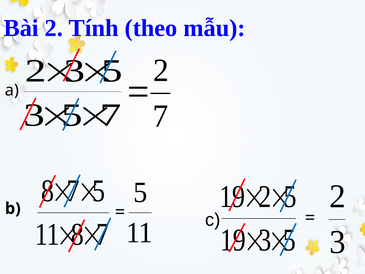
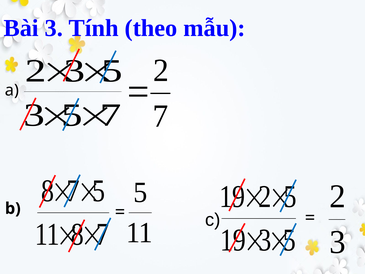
Bài 2: 2 -> 3 (54, 28)
